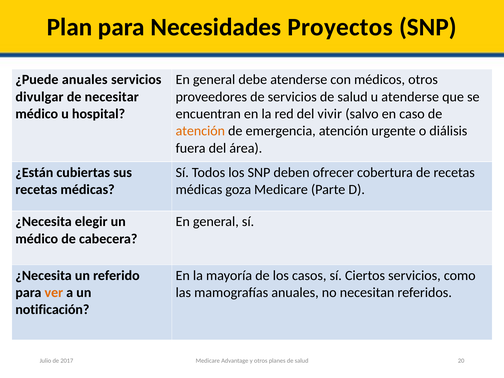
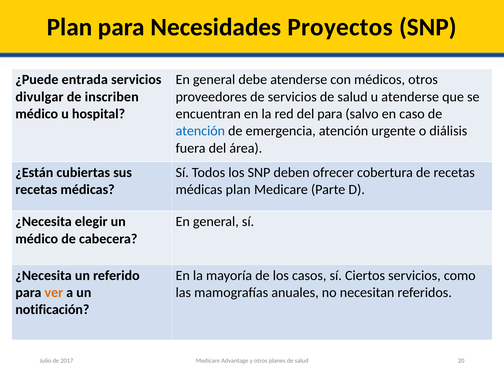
¿Puede anuales: anuales -> entrada (85, 80)
necesitar: necesitar -> inscriben (112, 97)
del vivir: vivir -> para (330, 114)
atención colour: orange -> blue (200, 131)
médicas goza: goza -> plan (238, 190)
